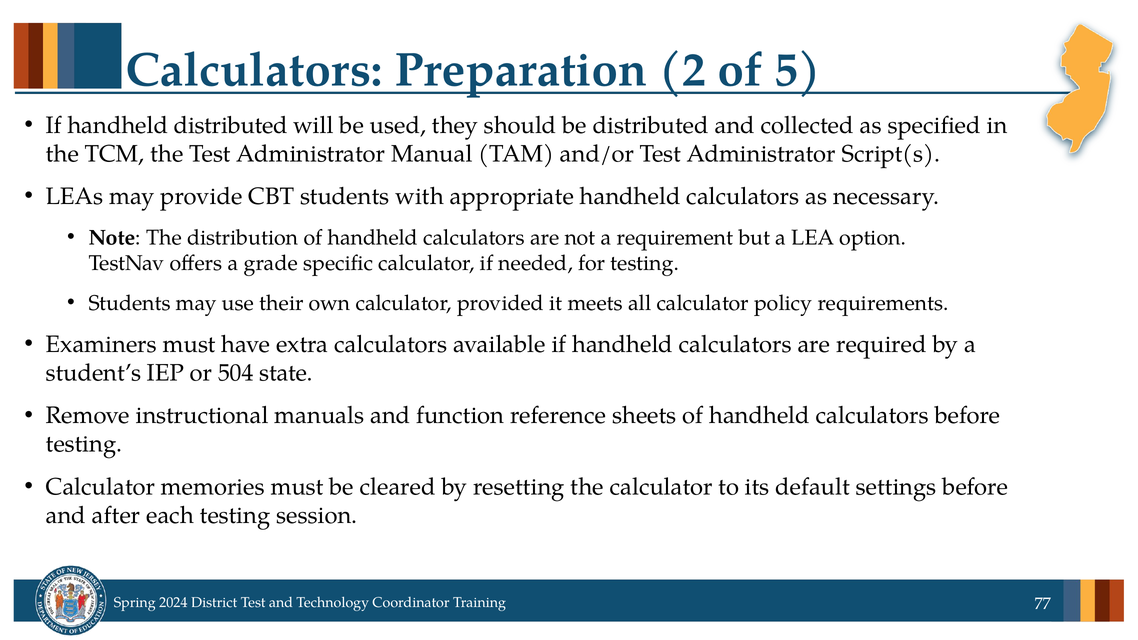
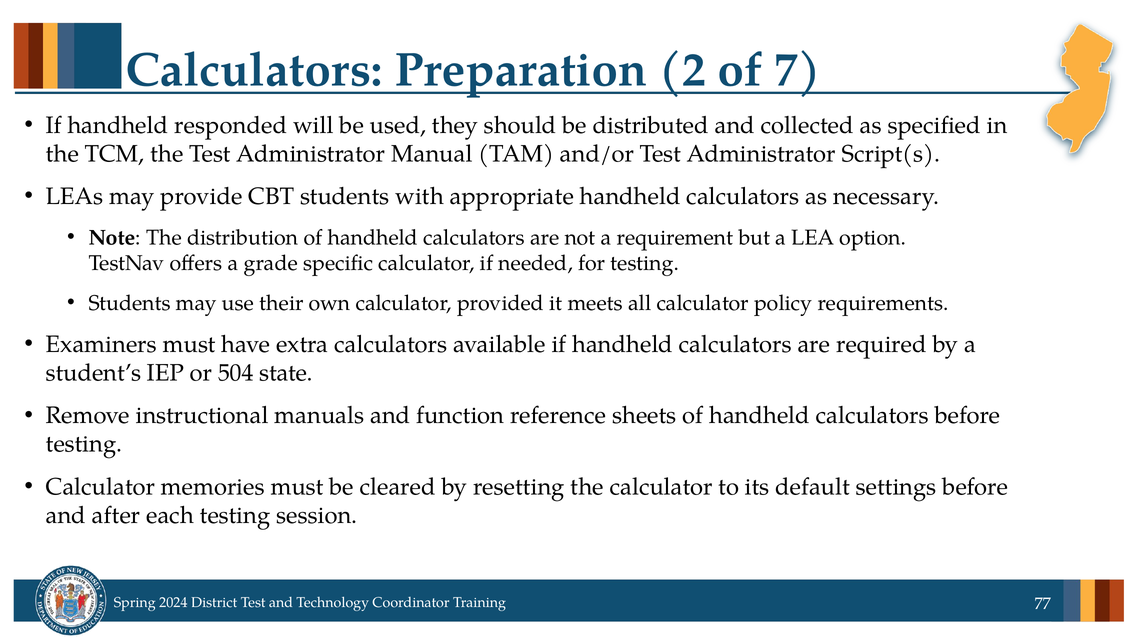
5: 5 -> 7 (798, 70)
handheld distributed: distributed -> responded (231, 125)
